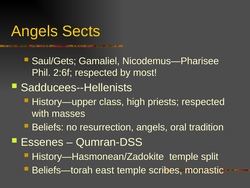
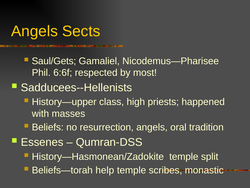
2:6f: 2:6f -> 6:6f (63, 73)
priests respected: respected -> happened (203, 102)
east: east -> help (105, 170)
